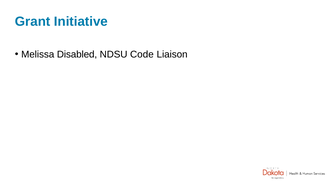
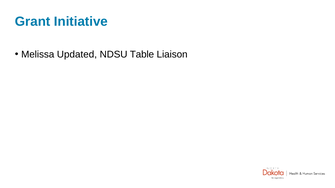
Disabled: Disabled -> Updated (77, 54)
Code: Code -> Table (142, 54)
